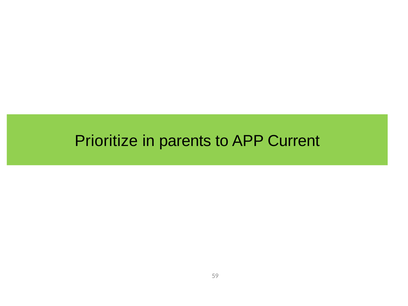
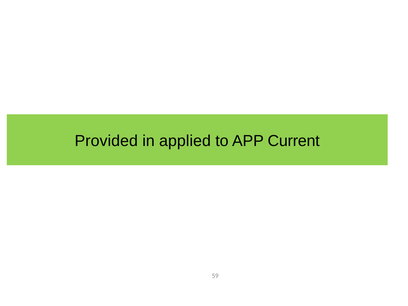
Prioritize: Prioritize -> Provided (106, 141)
parents: parents -> applied (185, 141)
